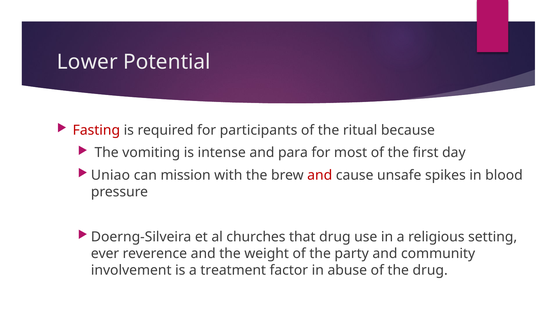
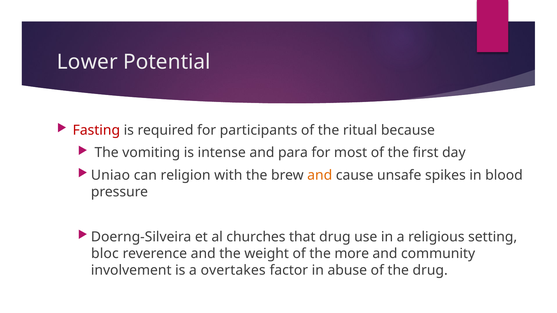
mission: mission -> religion (186, 175)
and colour: red -> orange (320, 175)
ever: ever -> bloc (105, 254)
party: party -> more (352, 254)
treatment: treatment -> overtakes (233, 271)
